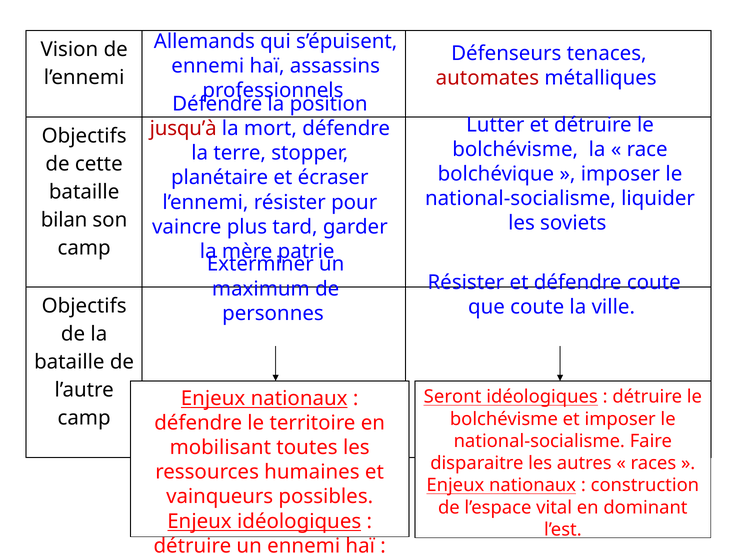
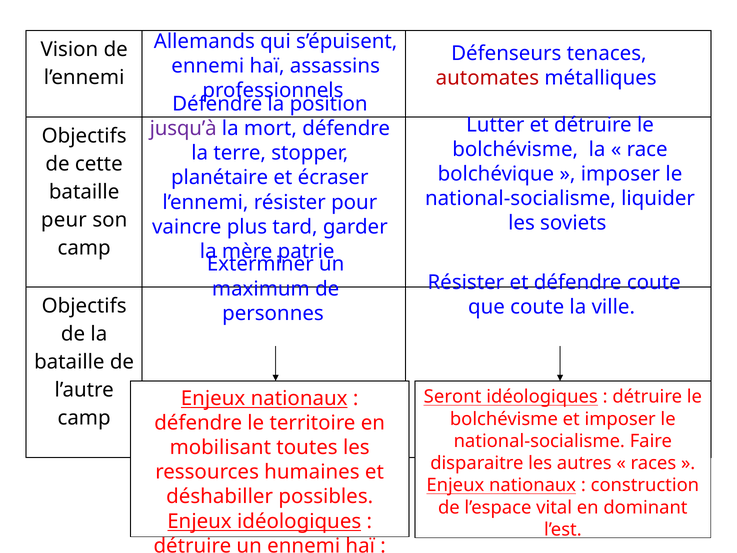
jusqu’à colour: red -> purple (183, 128)
bilan: bilan -> peur (64, 220)
vainqueurs: vainqueurs -> déshabiller (220, 496)
